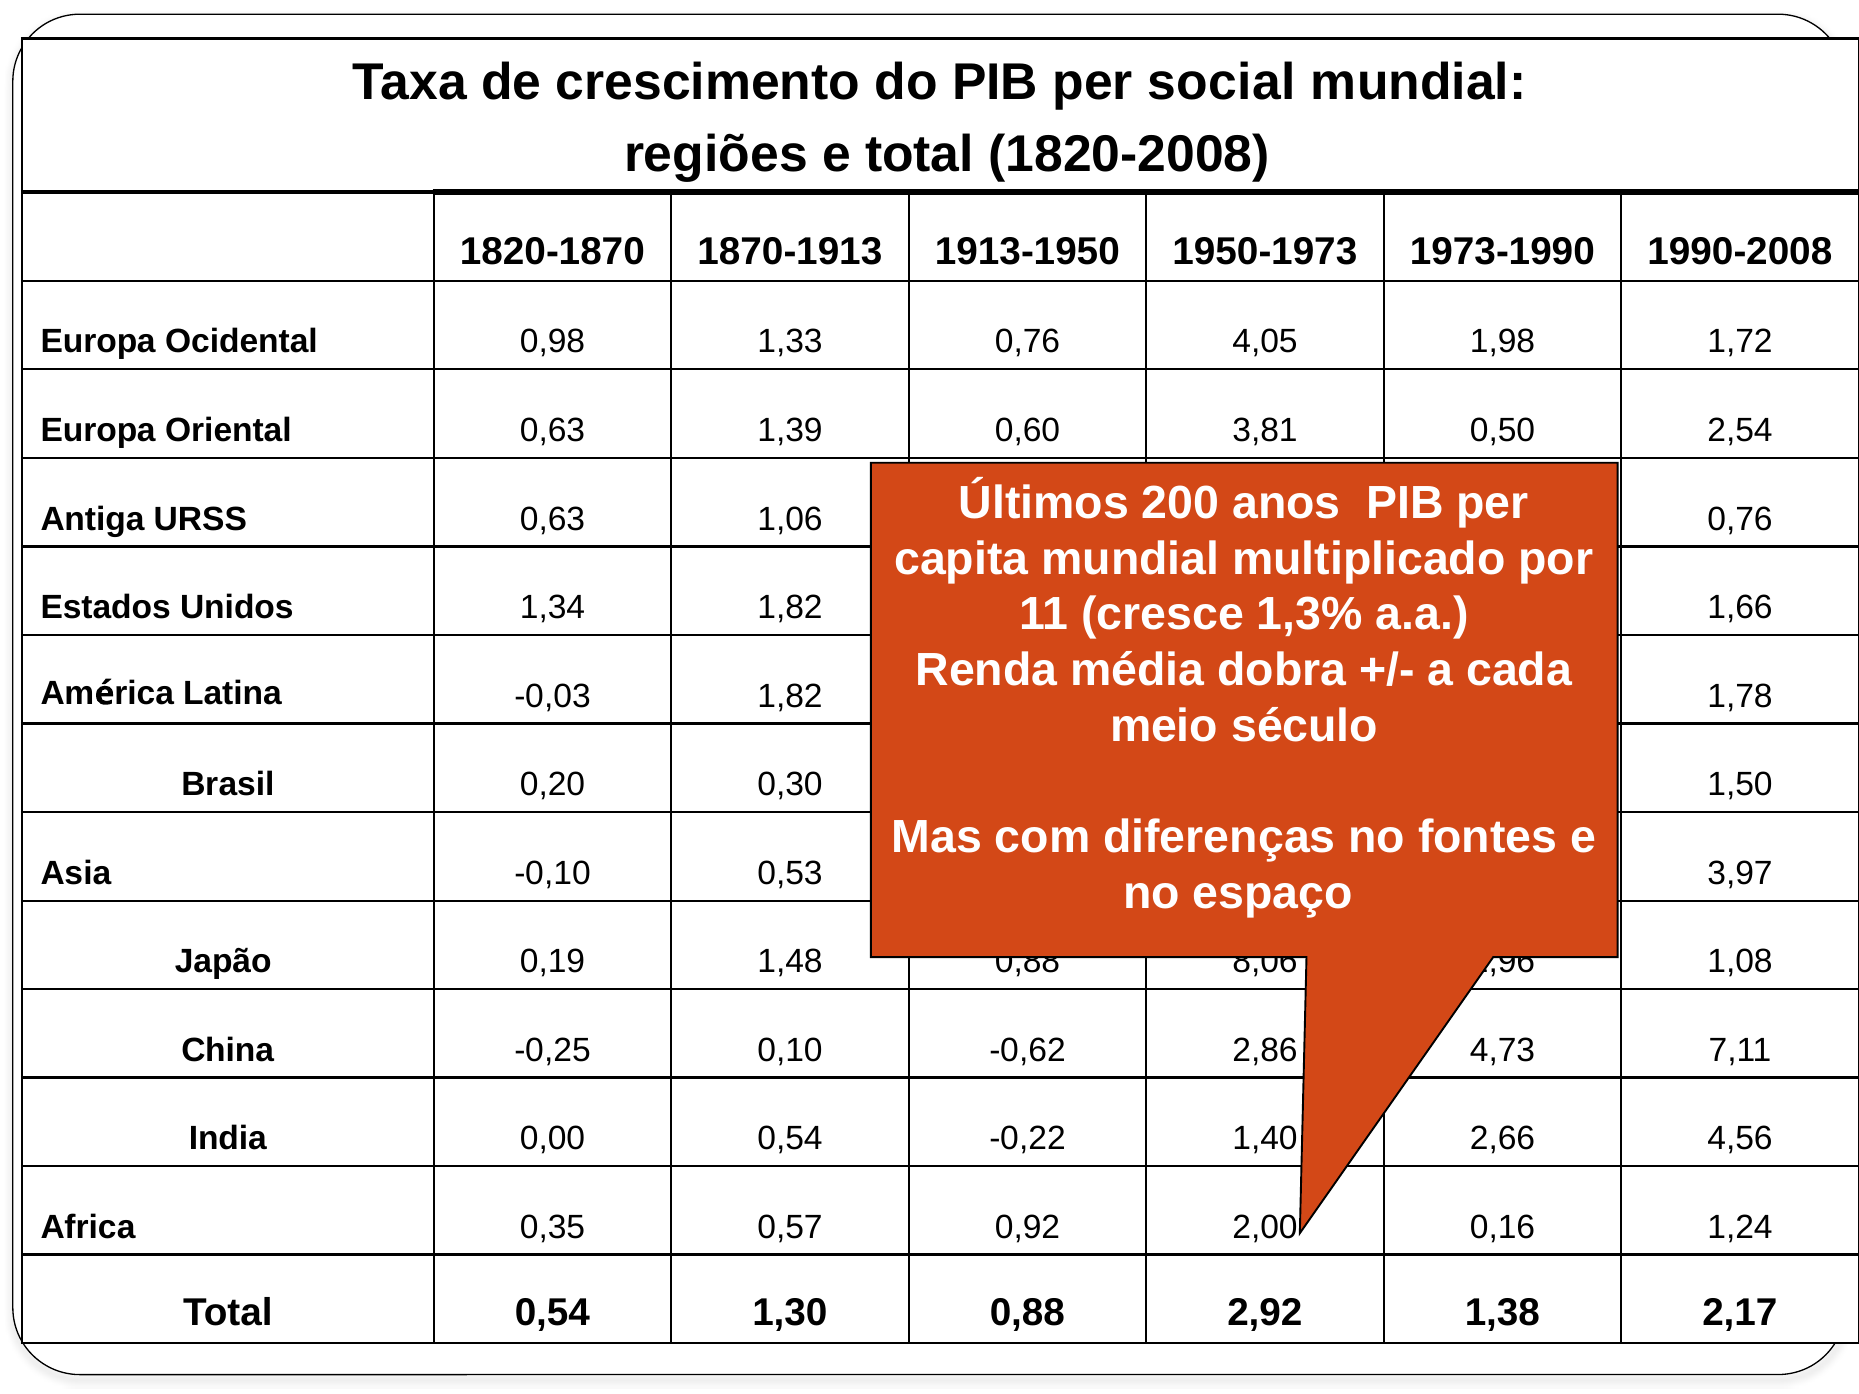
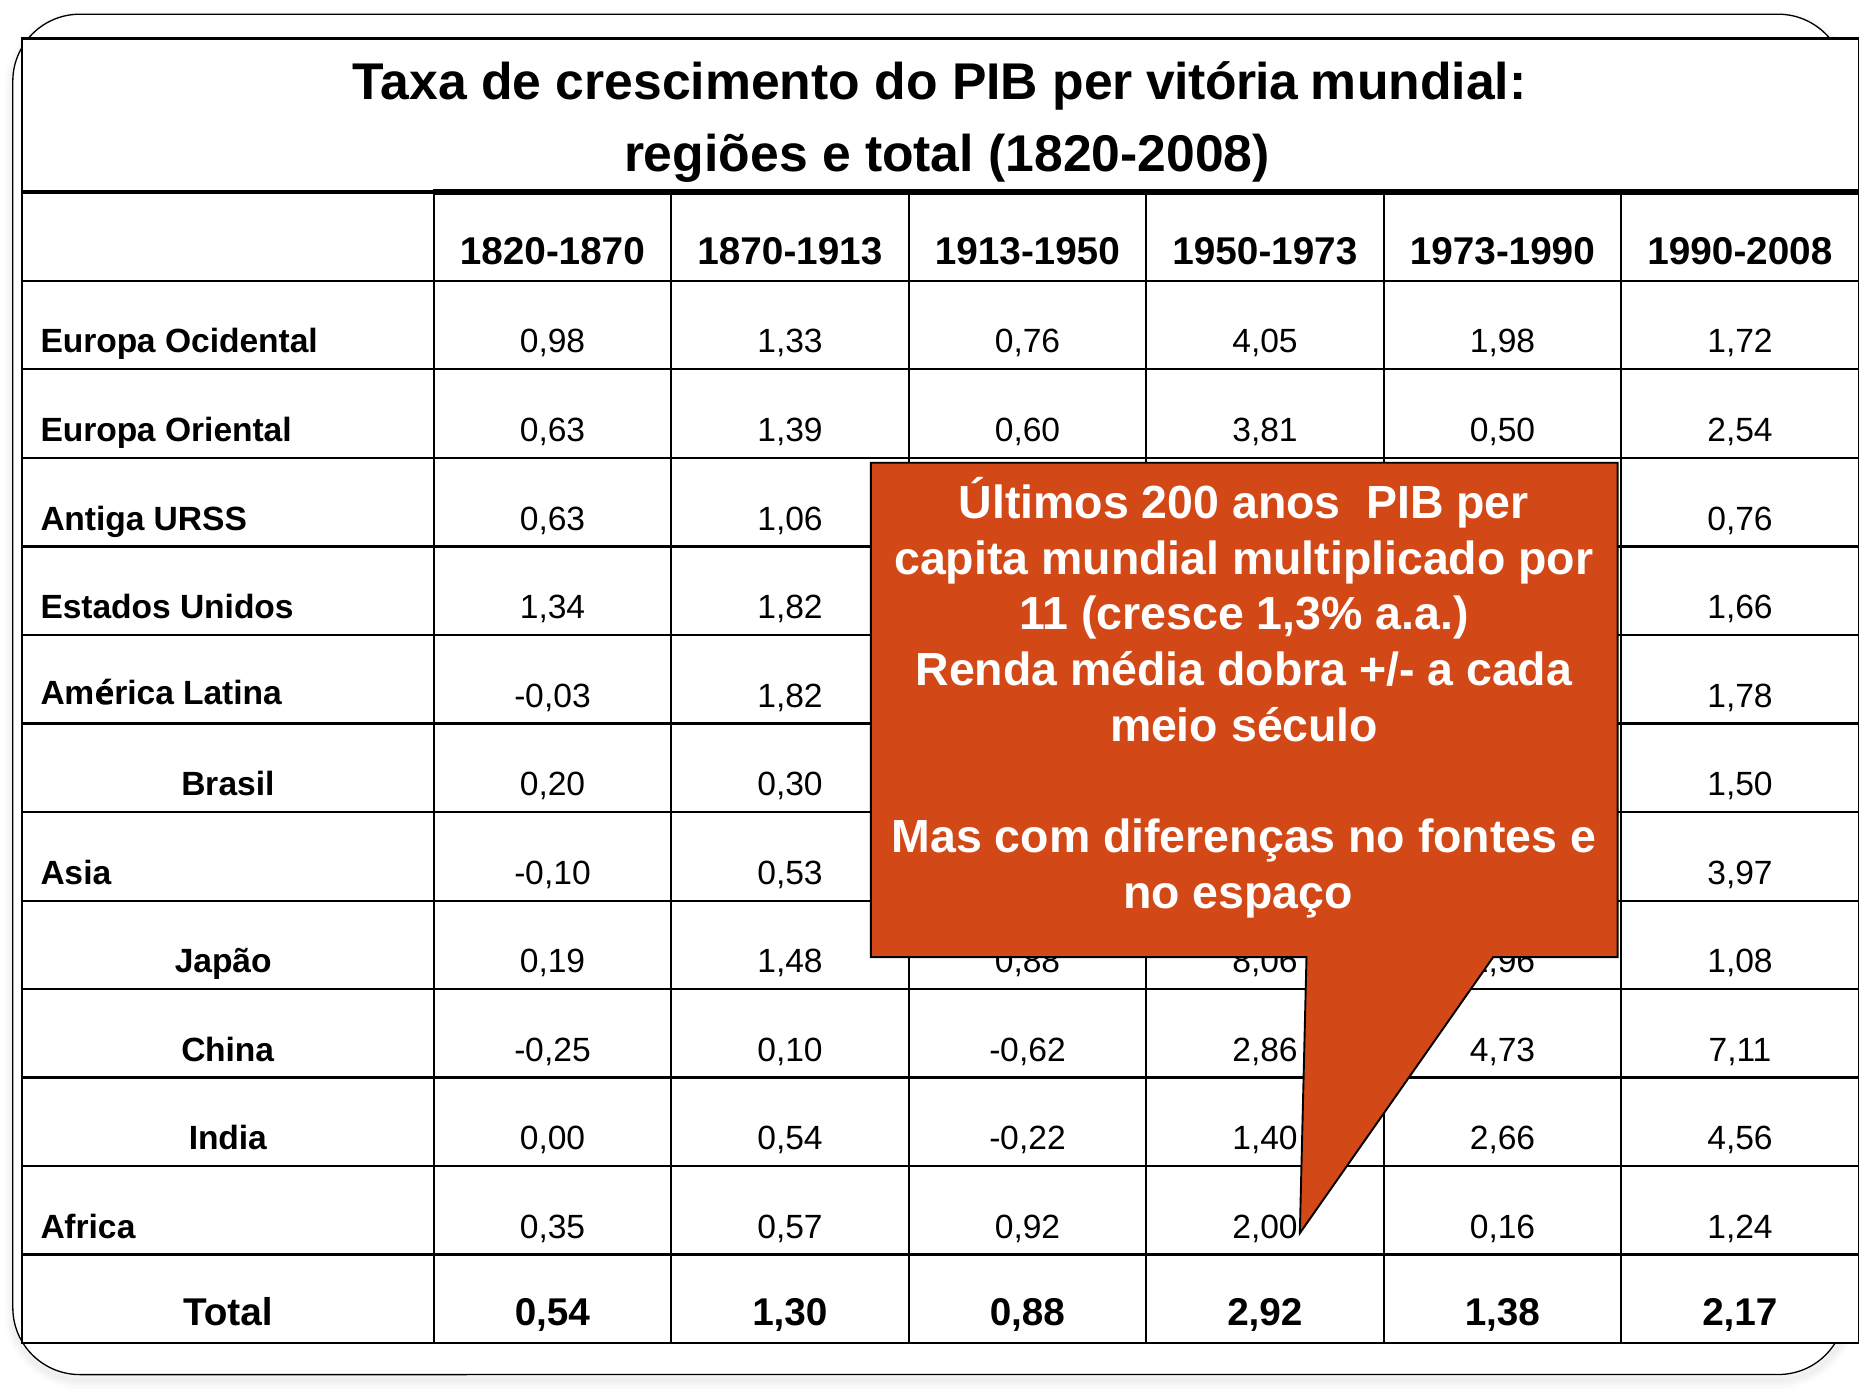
social: social -> vitória (1222, 82)
